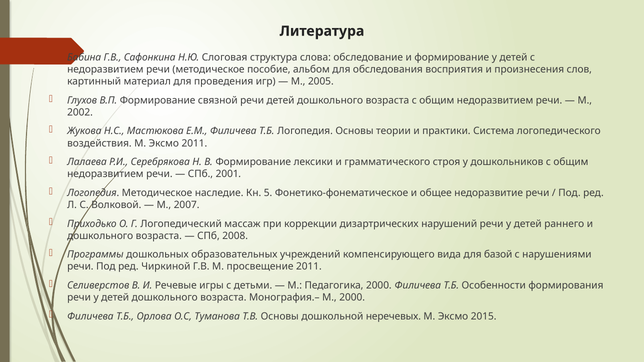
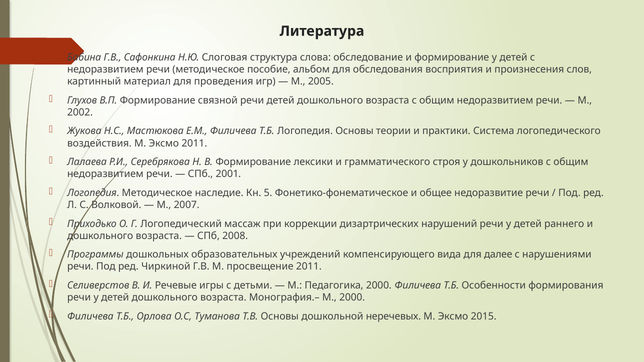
базой: базой -> далее (498, 255)
